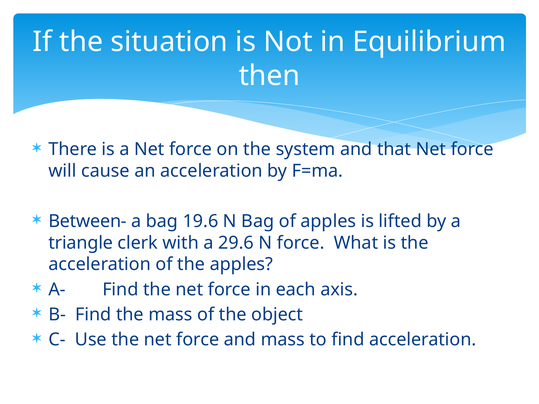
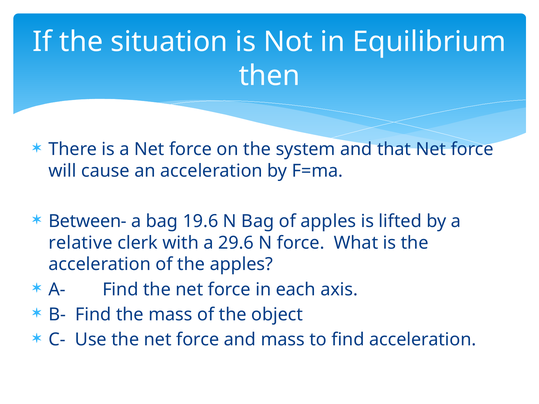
triangle: triangle -> relative (81, 243)
